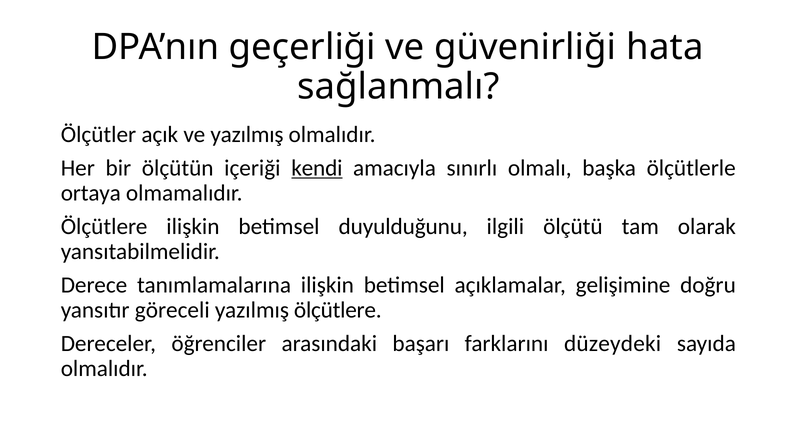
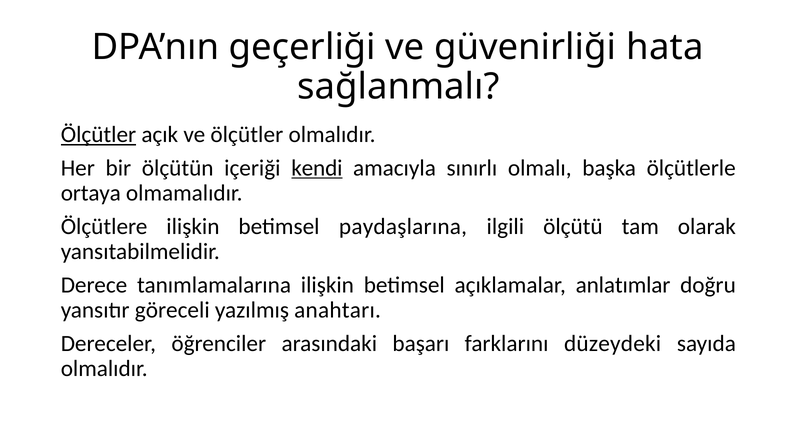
Ölçütler underline: none -> present (98, 135)
ve yazılmış: yazılmış -> ölçütler (247, 135)
duyulduğunu: duyulduğunu -> paydaşlarına (403, 227)
gelişimine: gelişimine -> anlatımlar (623, 285)
yazılmış ölçütlere: ölçütlere -> anahtarı (338, 310)
